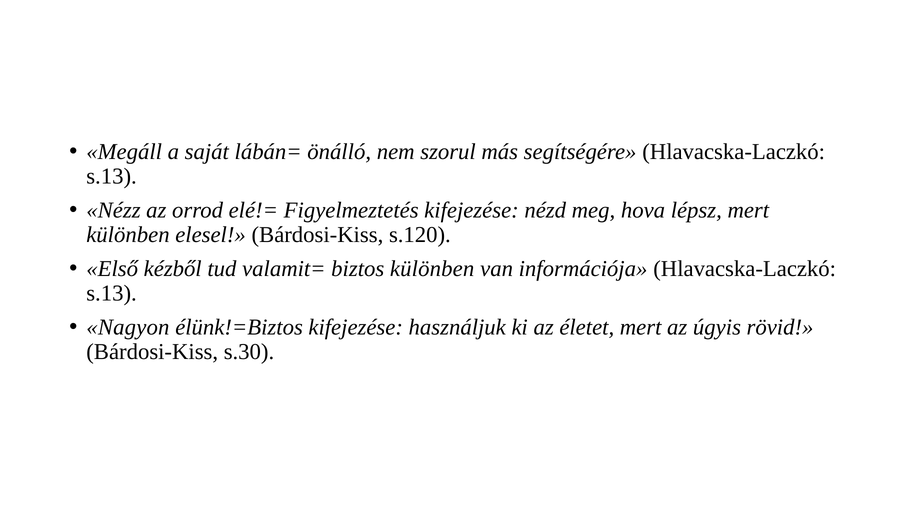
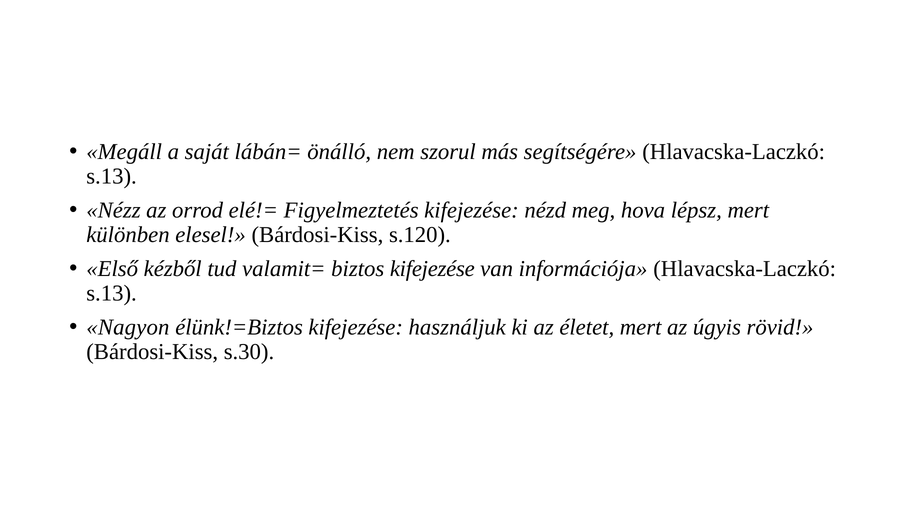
biztos különben: különben -> kifejezése (432, 269)
